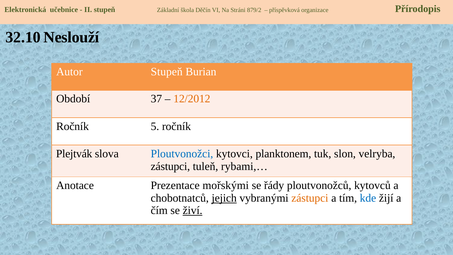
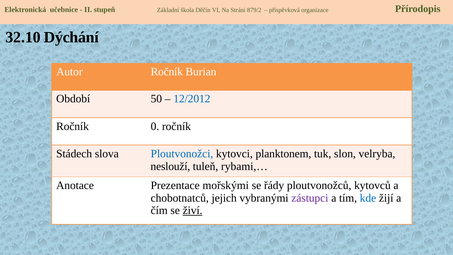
Neslouží: Neslouží -> Dýchání (71, 37)
Autor Stupeň: Stupeň -> Ročník (167, 72)
37: 37 -> 50 (156, 99)
12/2012 colour: orange -> blue (192, 99)
5: 5 -> 0 (155, 126)
Plejtvák: Plejtvák -> Stádech (74, 154)
zástupci: zástupci -> neslouží (170, 166)
jejich underline: present -> none (224, 198)
zástupci colour: orange -> purple (310, 198)
